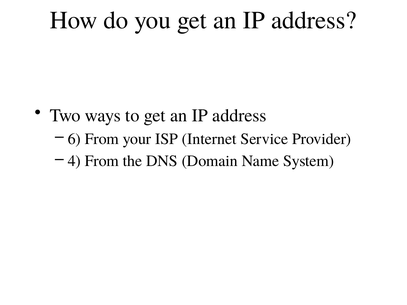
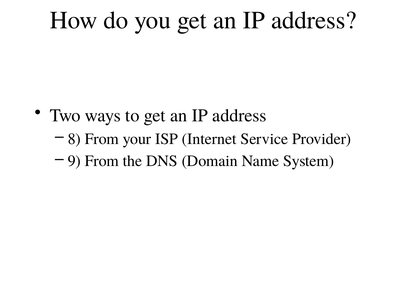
6: 6 -> 8 (74, 139)
4: 4 -> 9 (74, 161)
